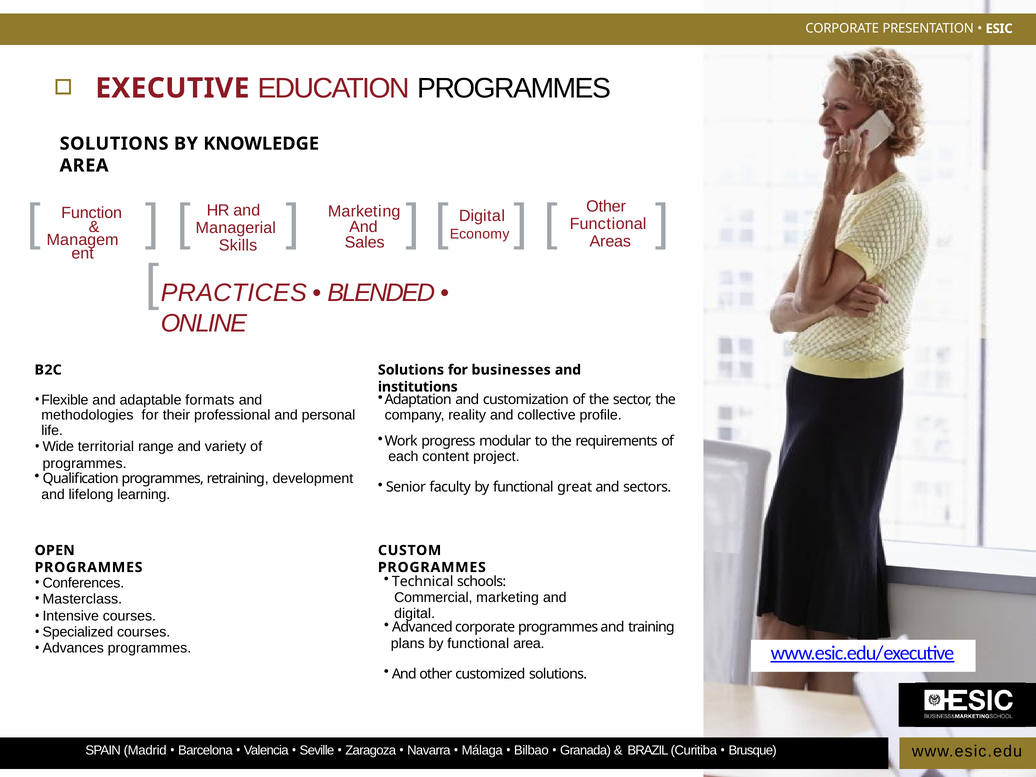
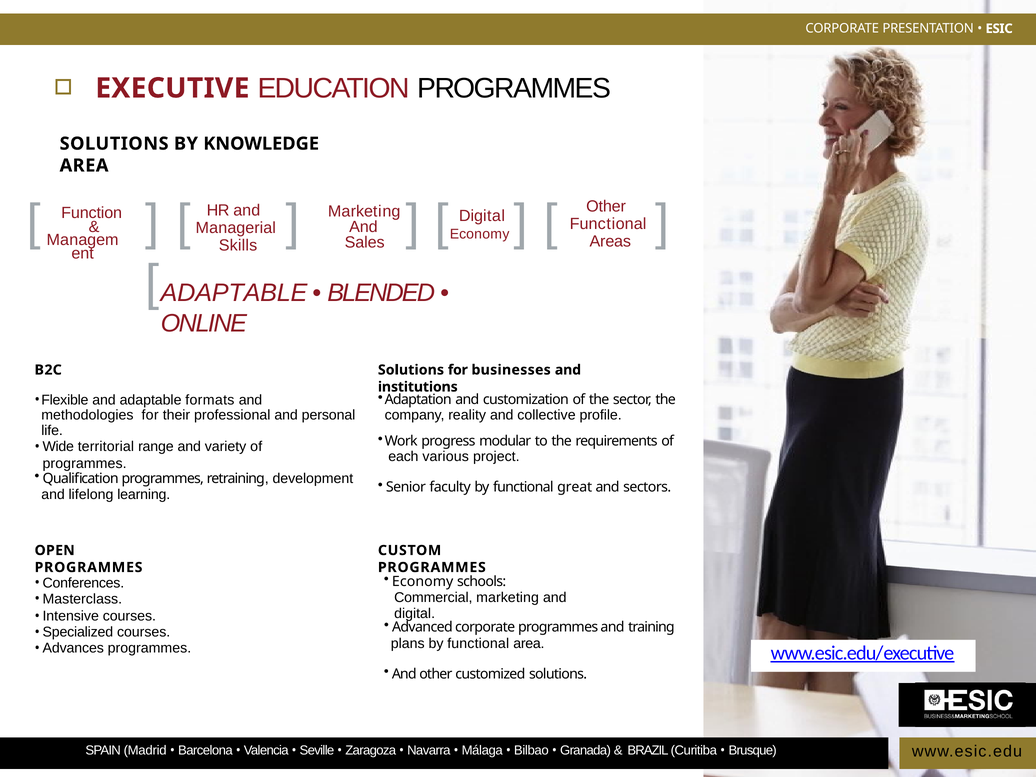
PRACTICES: PRACTICES -> ADAPTABLE (234, 293)
content: content -> various (446, 457)
Technical: Technical -> Economy (423, 581)
